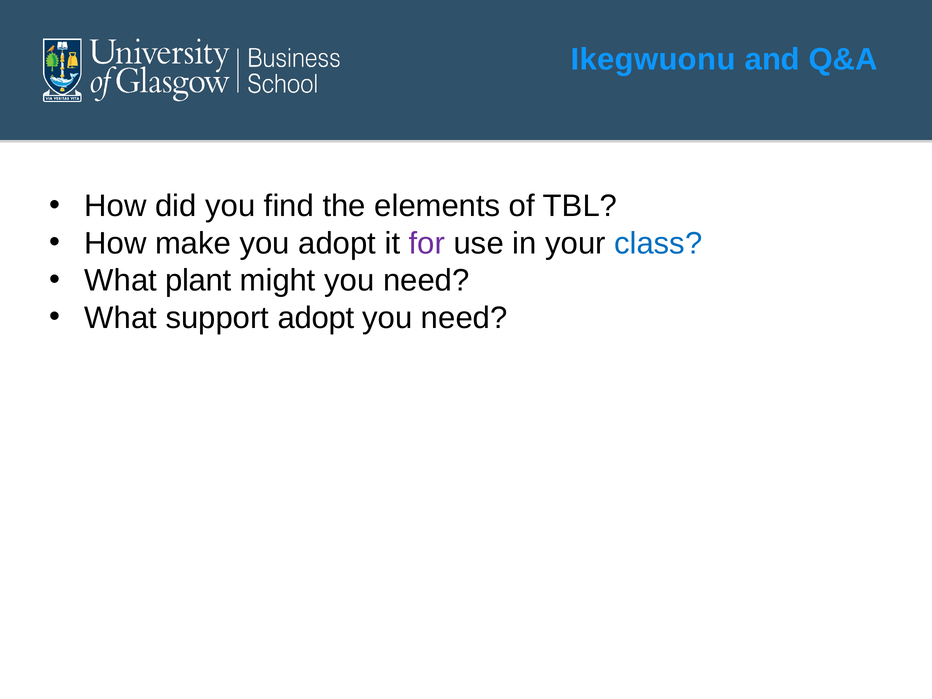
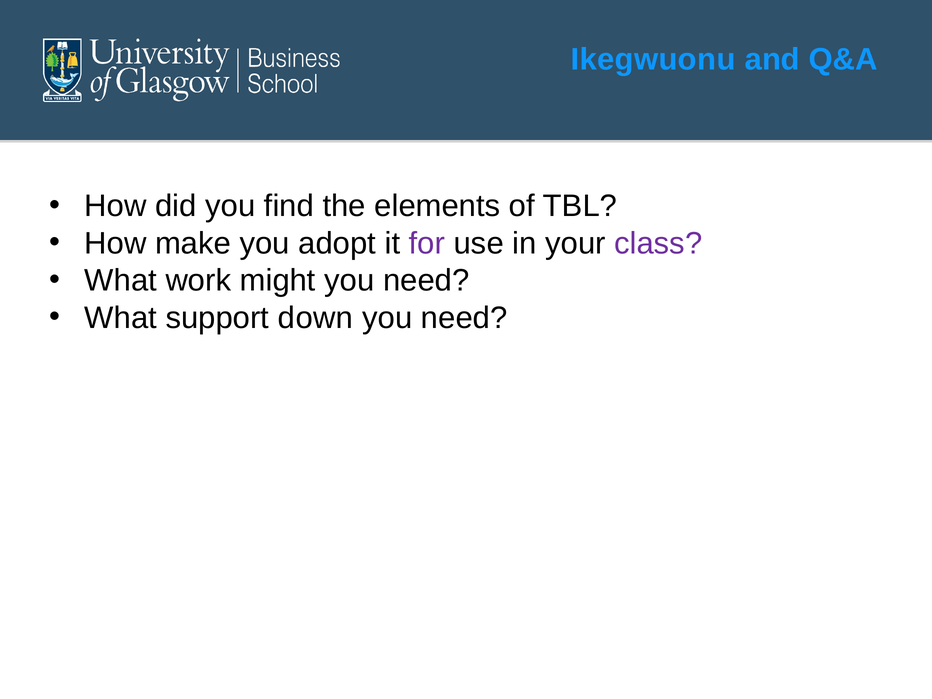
class colour: blue -> purple (658, 243)
plant: plant -> work (198, 281)
support adopt: adopt -> down (316, 318)
